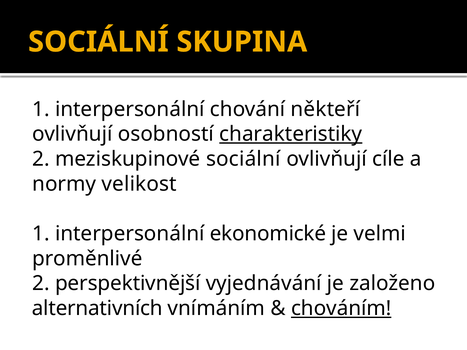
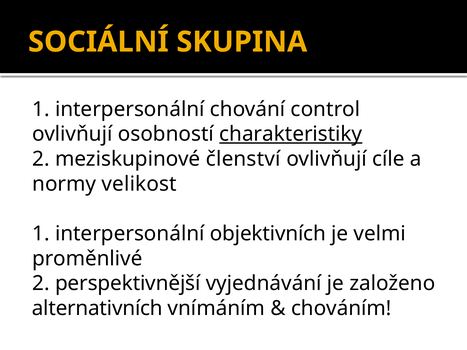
někteří: někteří -> control (325, 109)
meziskupinové sociální: sociální -> členství (243, 159)
ekonomické: ekonomické -> objektivních (268, 234)
chováním underline: present -> none (341, 309)
